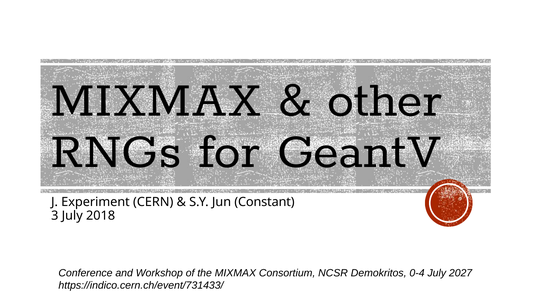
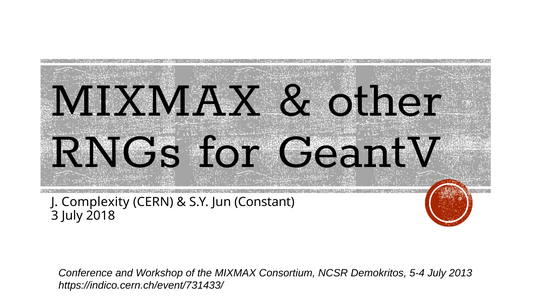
Experiment: Experiment -> Complexity (95, 202)
0-4: 0-4 -> 5-4 (417, 273)
2027: 2027 -> 2013 (461, 273)
